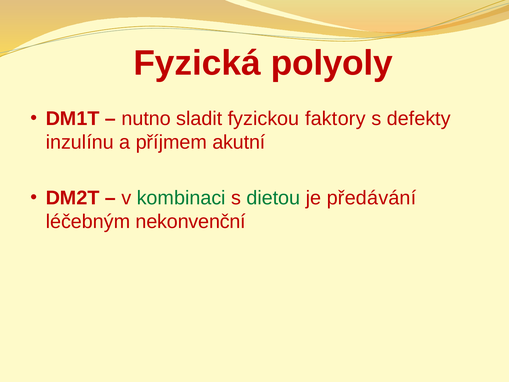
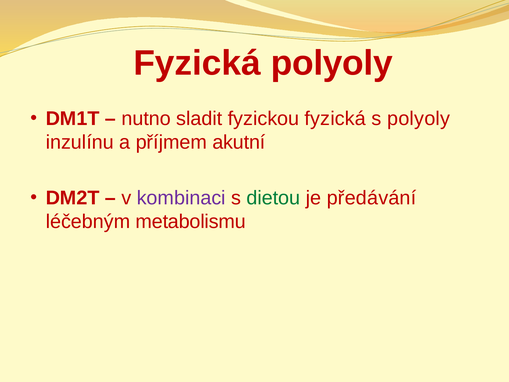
fyzickou faktory: faktory -> fyzická (335, 119)
s defekty: defekty -> polyoly (419, 119)
kombinaci colour: green -> purple (181, 198)
nekonvenční: nekonvenční -> metabolismu (191, 222)
